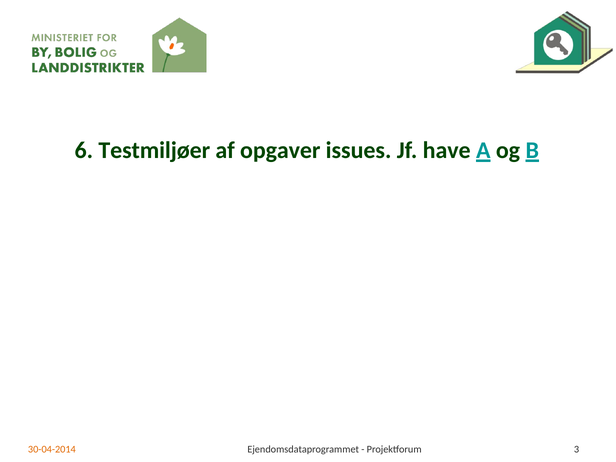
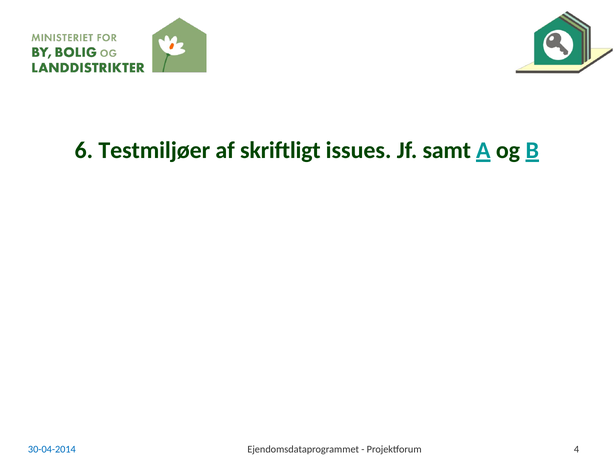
opgaver: opgaver -> skriftligt (280, 150)
have: have -> samt (447, 150)
30-04-2014 colour: orange -> blue (52, 449)
3: 3 -> 4 (576, 449)
